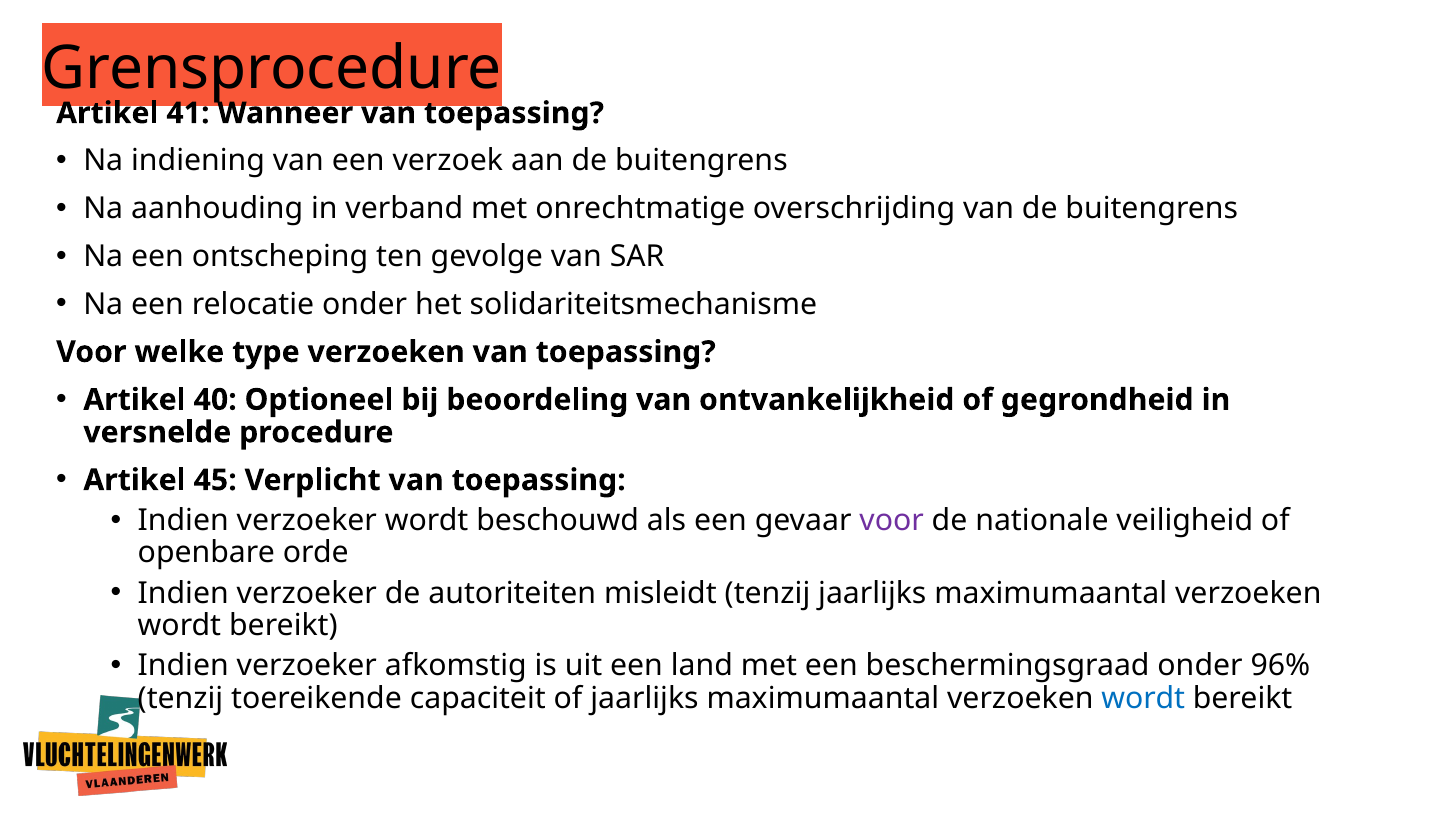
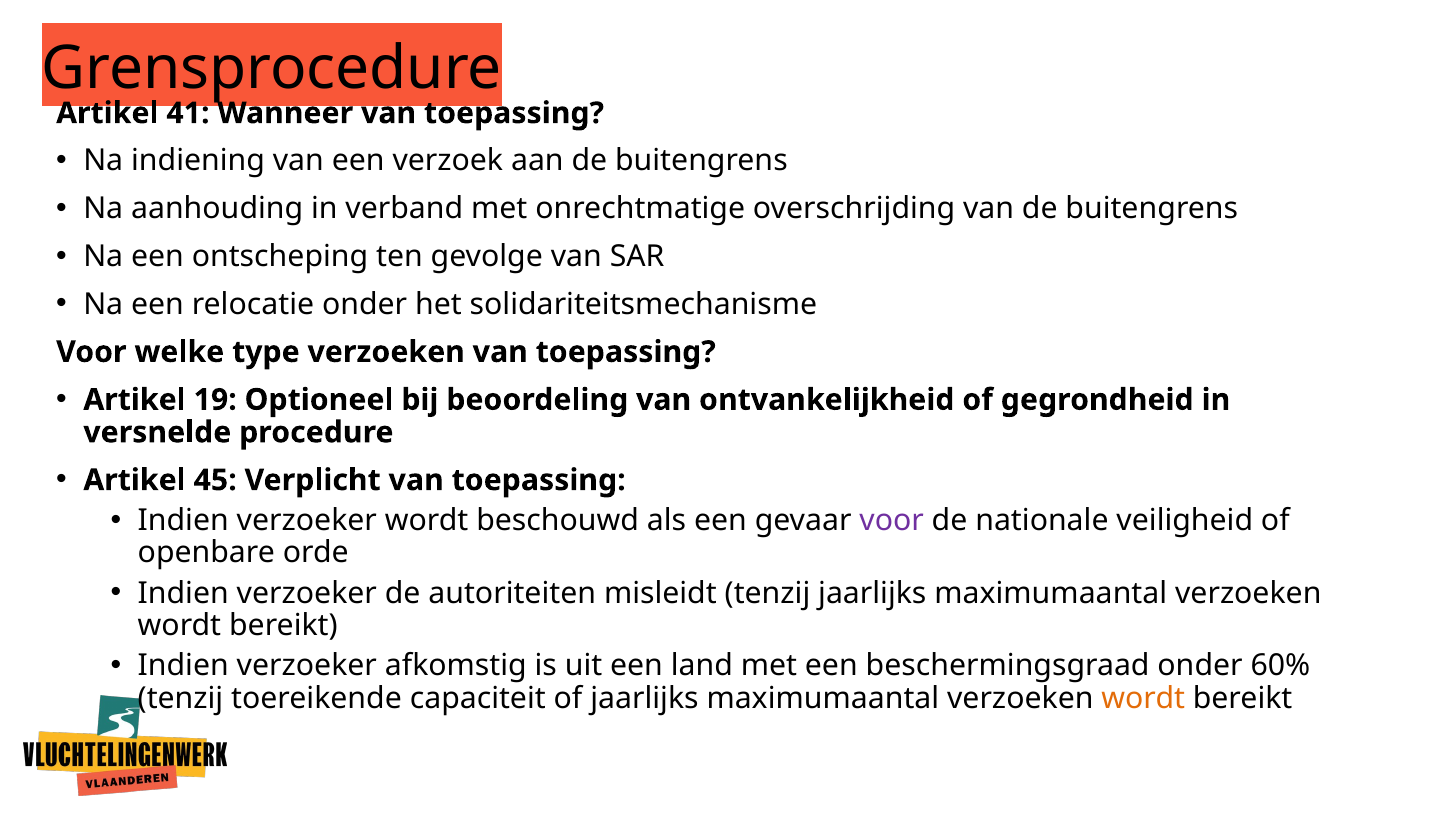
40: 40 -> 19 (215, 400)
96%: 96% -> 60% (1280, 666)
wordt colour: blue -> orange (1143, 698)
